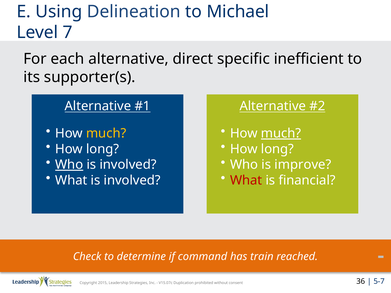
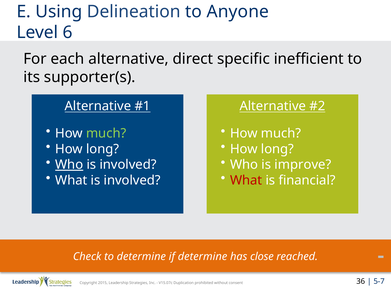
Michael: Michael -> Anyone (238, 12)
7: 7 -> 6 (68, 32)
much colour: yellow -> light green (106, 134)
much underline: present -> none (281, 134)
if command: command -> determine (203, 257)
train: train -> close (262, 257)
